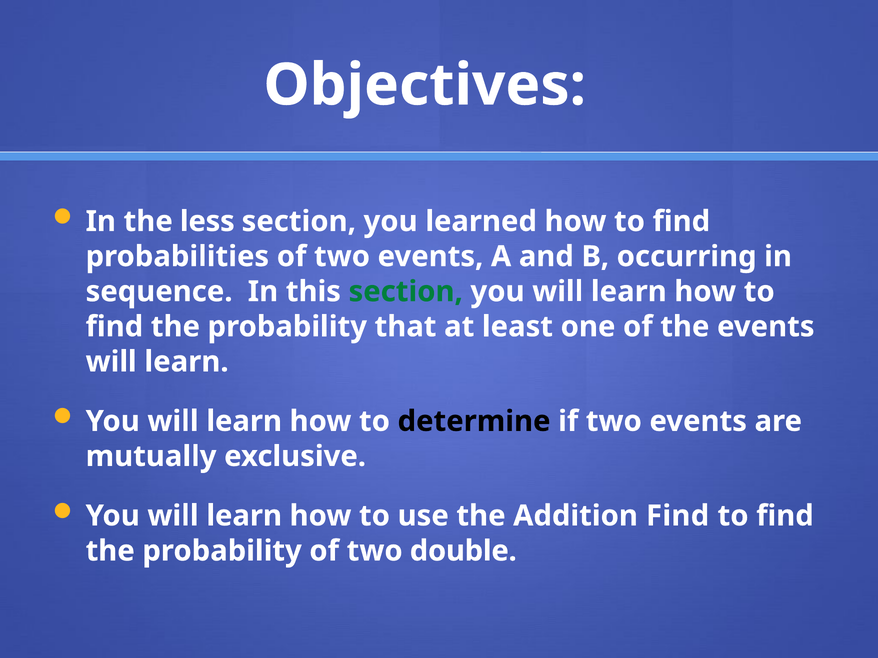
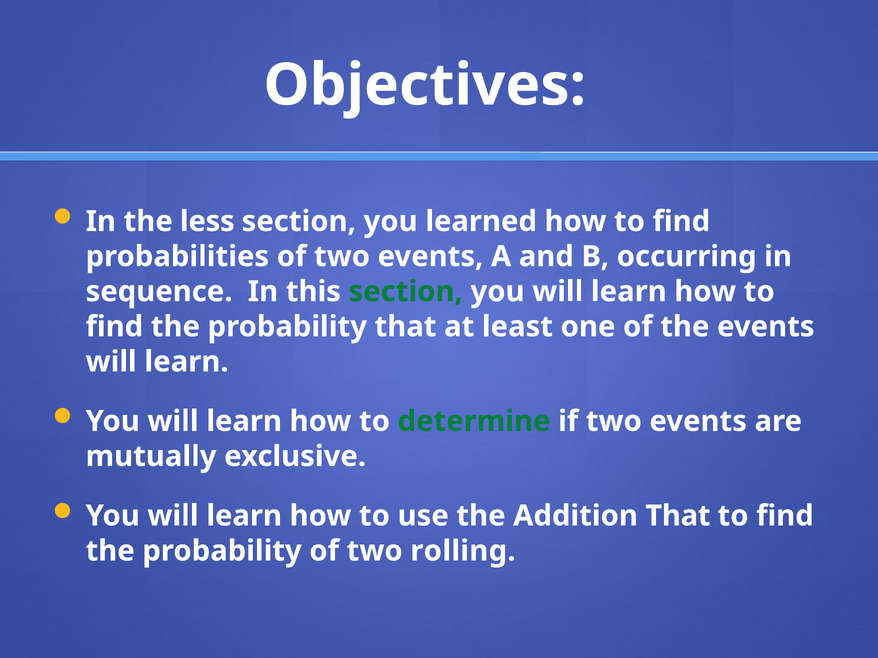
determine colour: black -> green (474, 422)
Addition Find: Find -> That (678, 516)
double: double -> rolling (463, 551)
